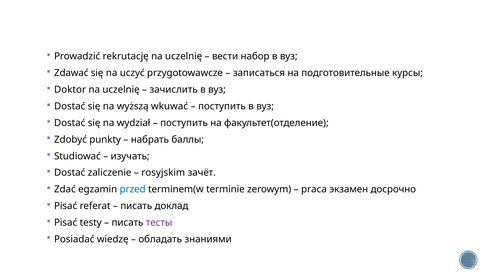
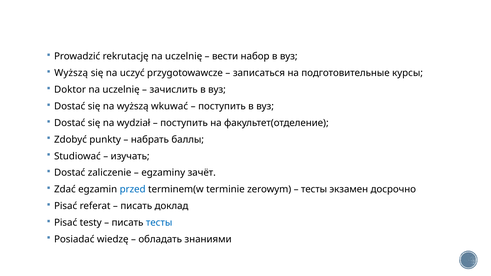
Zdawać: Zdawać -> Wyższą (71, 73)
rosyjskim: rosyjskim -> egzaminy (163, 173)
praca: praca -> тесты (314, 190)
тесты colour: purple -> blue (159, 223)
